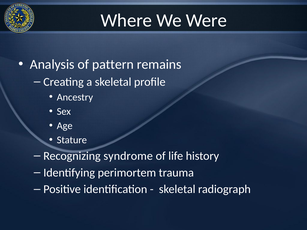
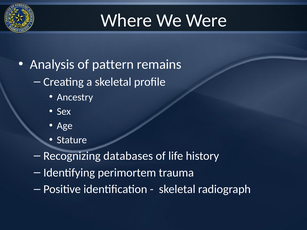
syndrome: syndrome -> databases (128, 156)
